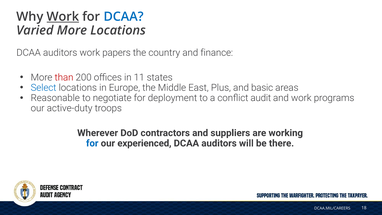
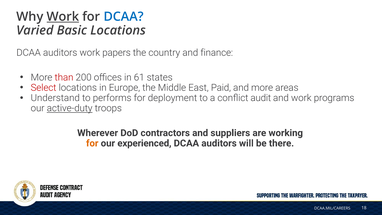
Varied More: More -> Basic (72, 30)
11: 11 -> 61 (139, 77)
Select colour: blue -> red (44, 88)
Plus: Plus -> Paid (221, 88)
and basic: basic -> more (262, 88)
Reasonable: Reasonable -> Understand (55, 98)
negotiate: negotiate -> performs (112, 98)
active-duty underline: none -> present (70, 108)
for colour: blue -> orange (92, 143)
